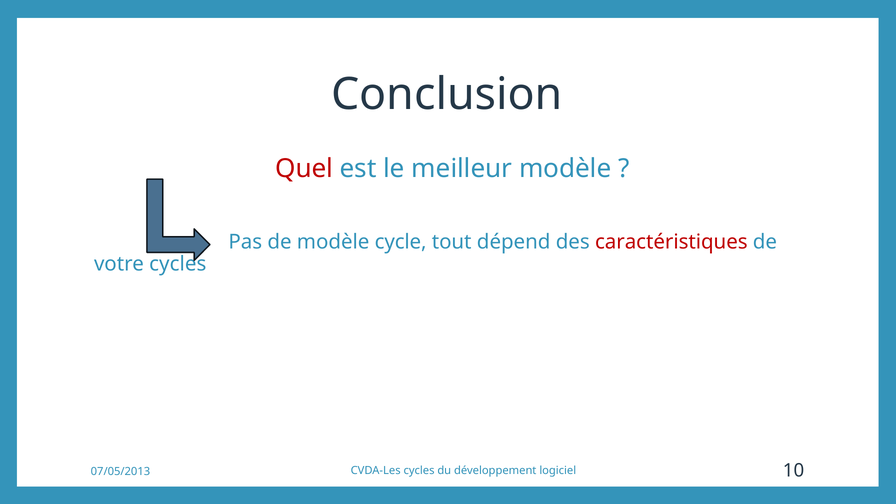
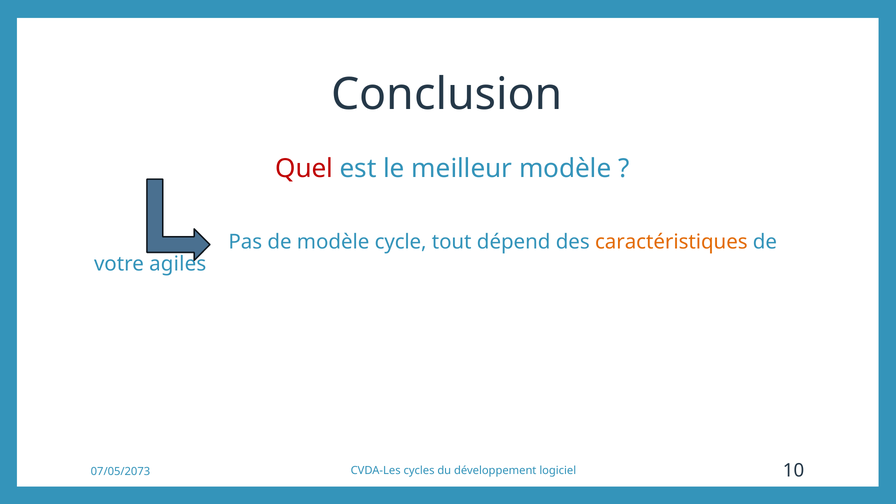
caractéristiques colour: red -> orange (671, 242)
votre cycles: cycles -> agiles (178, 264)
07/05/2013: 07/05/2013 -> 07/05/2073 (120, 472)
